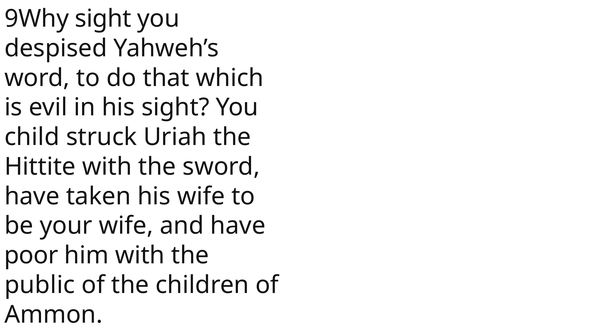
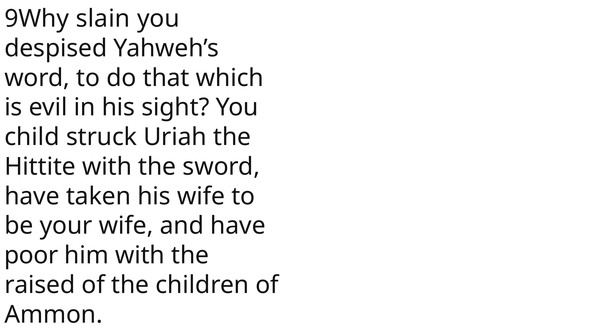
9Why sight: sight -> slain (103, 19)
public: public -> raised (40, 285)
